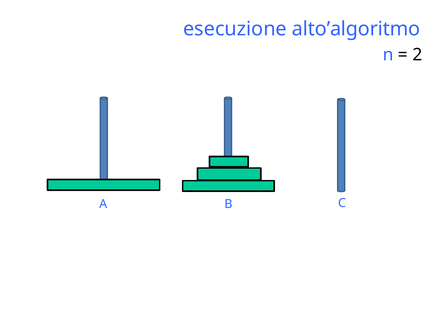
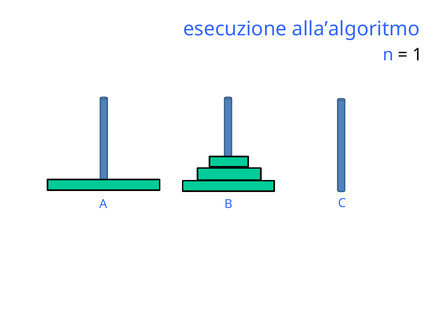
alto’algoritmo: alto’algoritmo -> alla’algoritmo (356, 29)
2: 2 -> 1 (417, 55)
